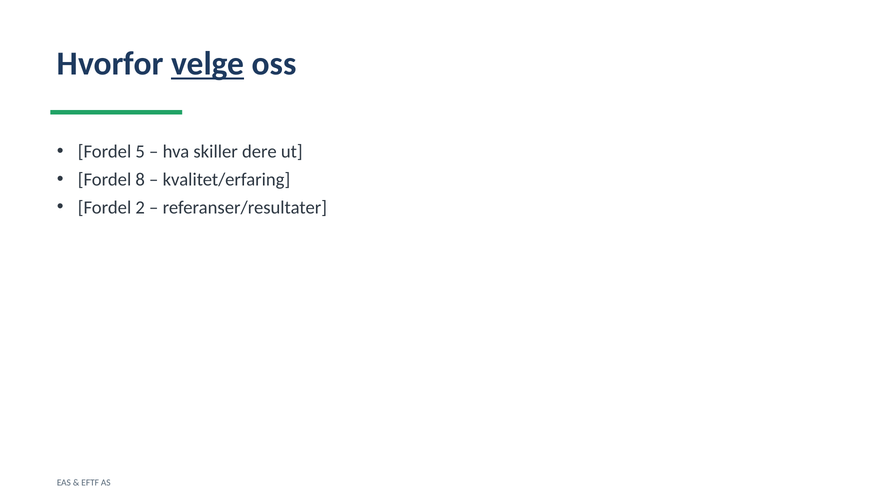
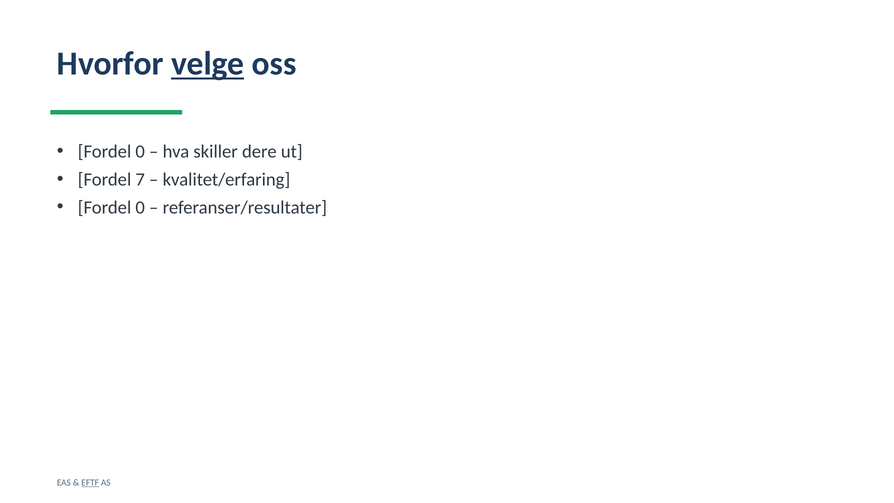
5: 5 -> 0 (140, 151)
8: 8 -> 7 (140, 179)
2: 2 -> 0 (140, 207)
EFTF underline: none -> present (90, 483)
